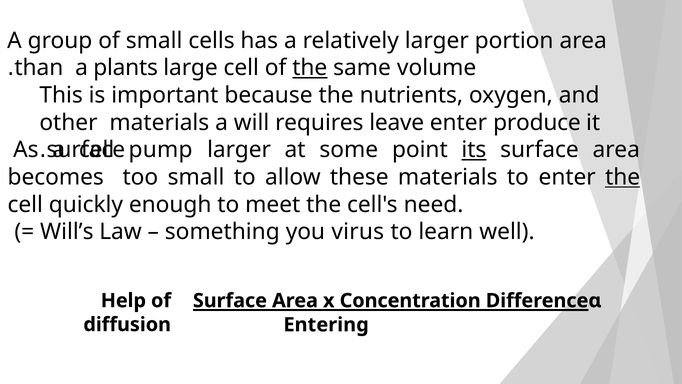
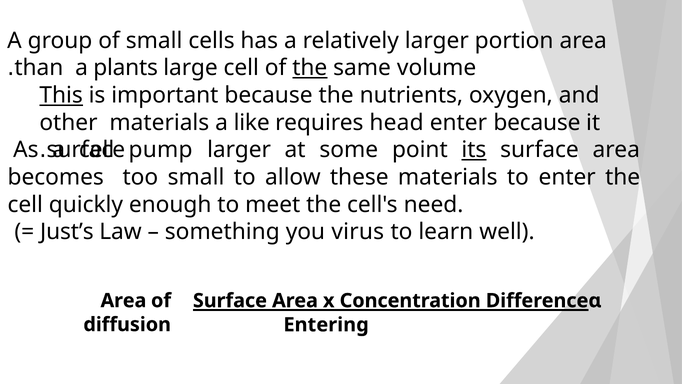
This underline: none -> present (61, 95)
will: will -> like (252, 122)
leave: leave -> head (397, 122)
enter produce: produce -> because (537, 122)
the underline: present -> none (623, 177)
Will’s: Will’s -> Just’s (67, 232)
Help: Help -> Area (123, 300)
